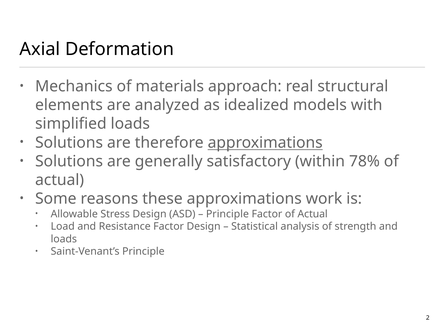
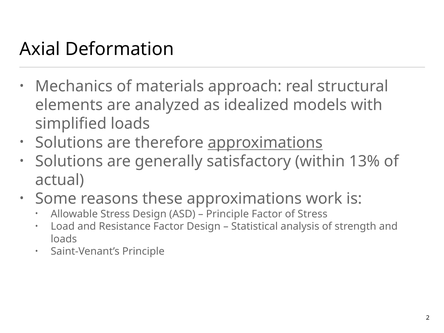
78%: 78% -> 13% (364, 161)
Factor of Actual: Actual -> Stress (313, 214)
